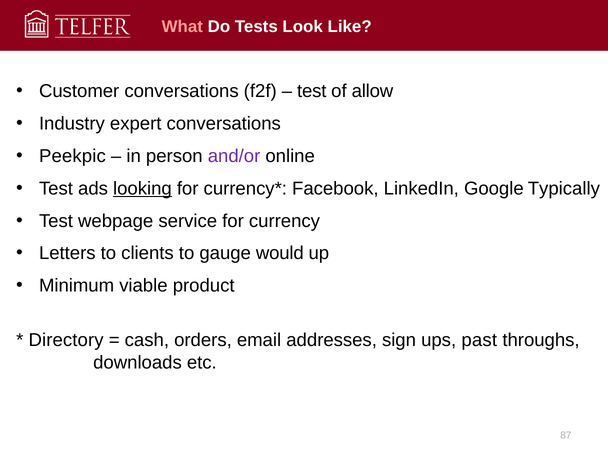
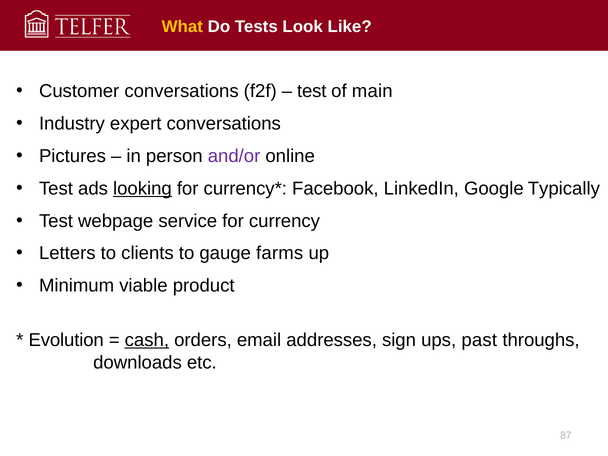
What colour: pink -> yellow (182, 27)
allow: allow -> main (372, 91)
Peekpic: Peekpic -> Pictures (72, 156)
would: would -> farms (280, 253)
Directory: Directory -> Evolution (66, 340)
cash underline: none -> present (147, 340)
